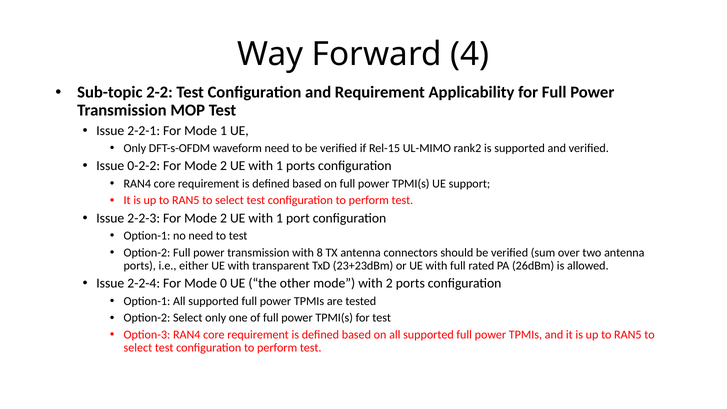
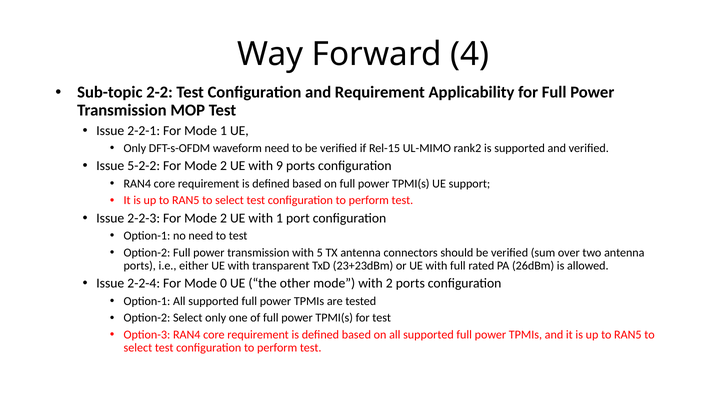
0-2-2: 0-2-2 -> 5-2-2 (144, 166)
1: 1 -> 9 (280, 166)
8: 8 -> 5 (320, 253)
